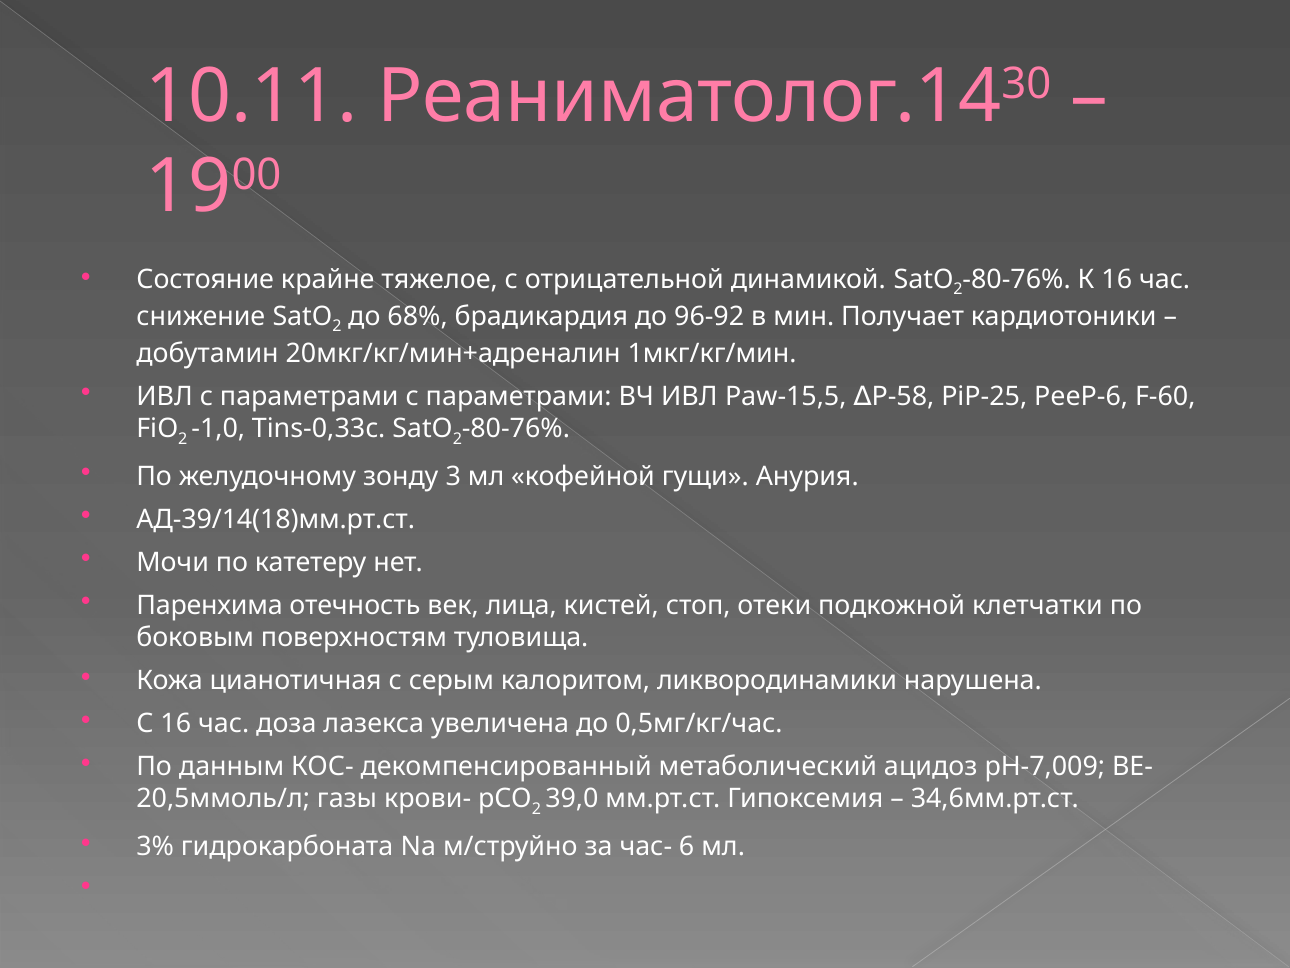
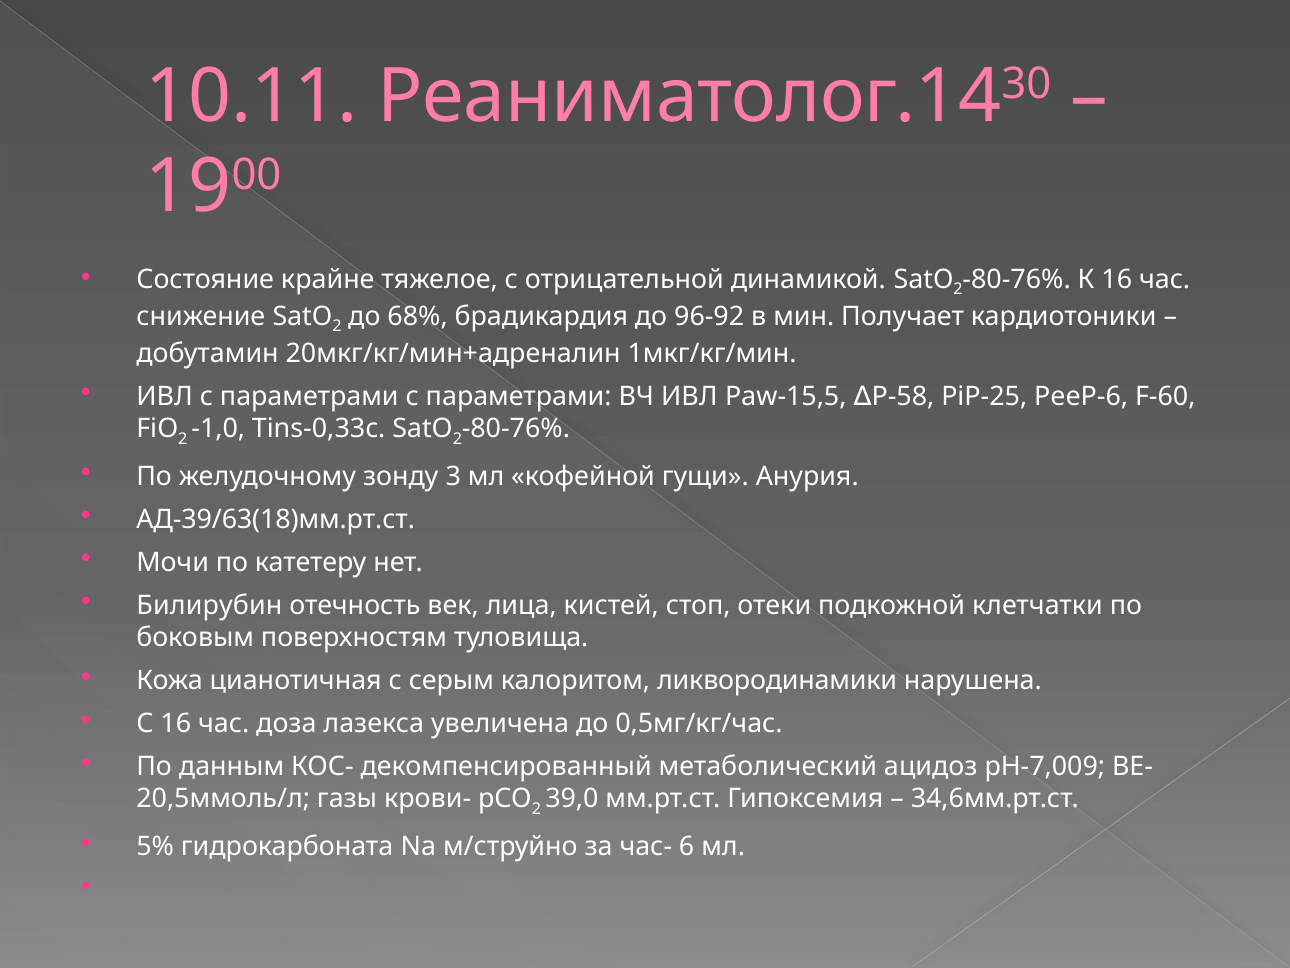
АД-39/14(18)мм.рт.ст: АД-39/14(18)мм.рт.ст -> АД-39/63(18)мм.рт.ст (276, 519)
Паренхима: Паренхима -> Билирубин (209, 605)
3%: 3% -> 5% (155, 846)
